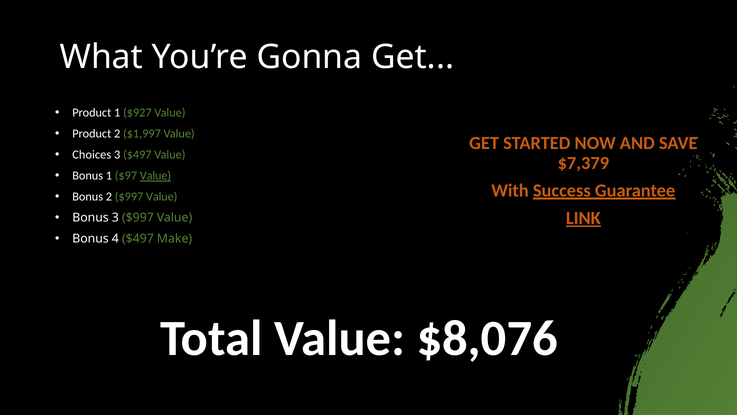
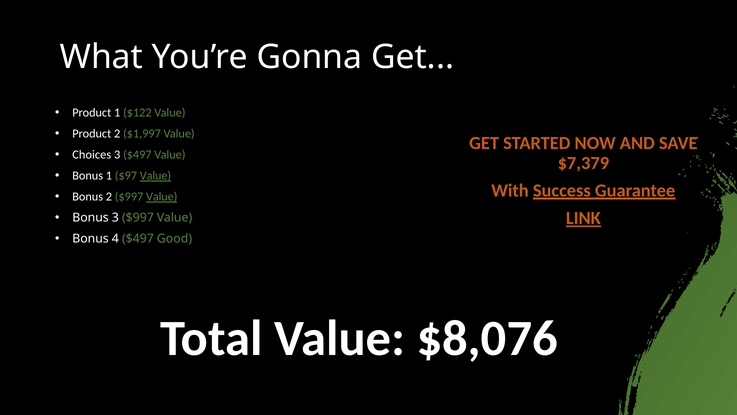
$927: $927 -> $122 (137, 113)
Value underline: none -> present (162, 196)
Make: Make -> Good (175, 238)
